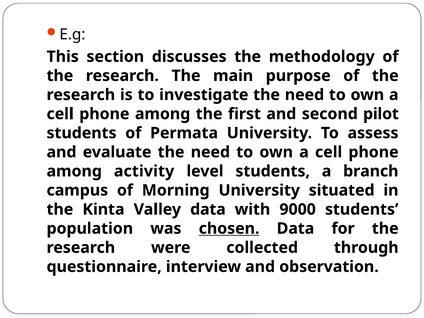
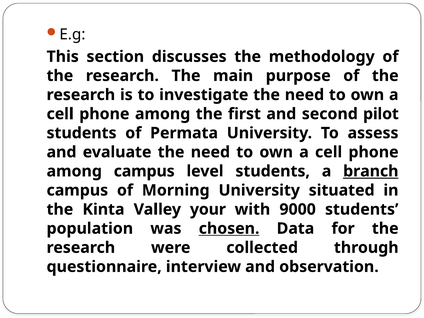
among activity: activity -> campus (144, 171)
branch underline: none -> present (371, 171)
Valley data: data -> your (208, 209)
